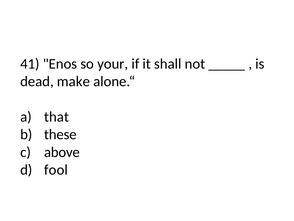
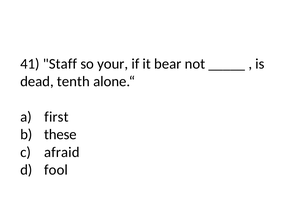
Enos: Enos -> Staff (60, 64)
shall: shall -> bear (168, 64)
make: make -> tenth (73, 81)
that: that -> first (56, 117)
above: above -> afraid (62, 152)
